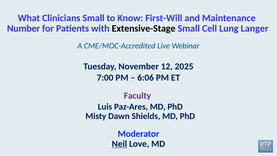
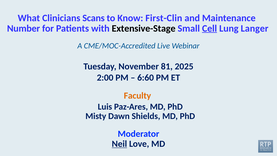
Clinicians Small: Small -> Scans (94, 18)
First-Will: First-Will -> First-Clin (164, 18)
Cell underline: none -> present (210, 28)
12: 12 -> 81 (167, 66)
7:00: 7:00 -> 2:00 (105, 77)
6:06: 6:06 -> 6:60 (146, 77)
Faculty colour: purple -> orange (137, 96)
